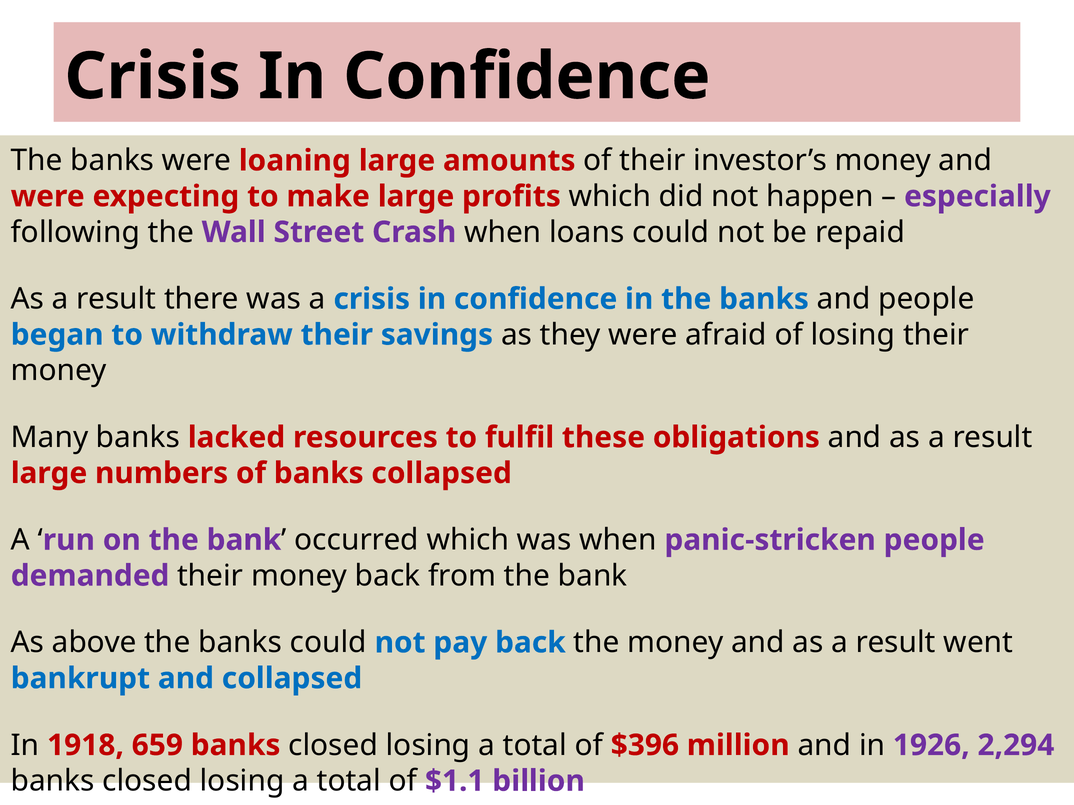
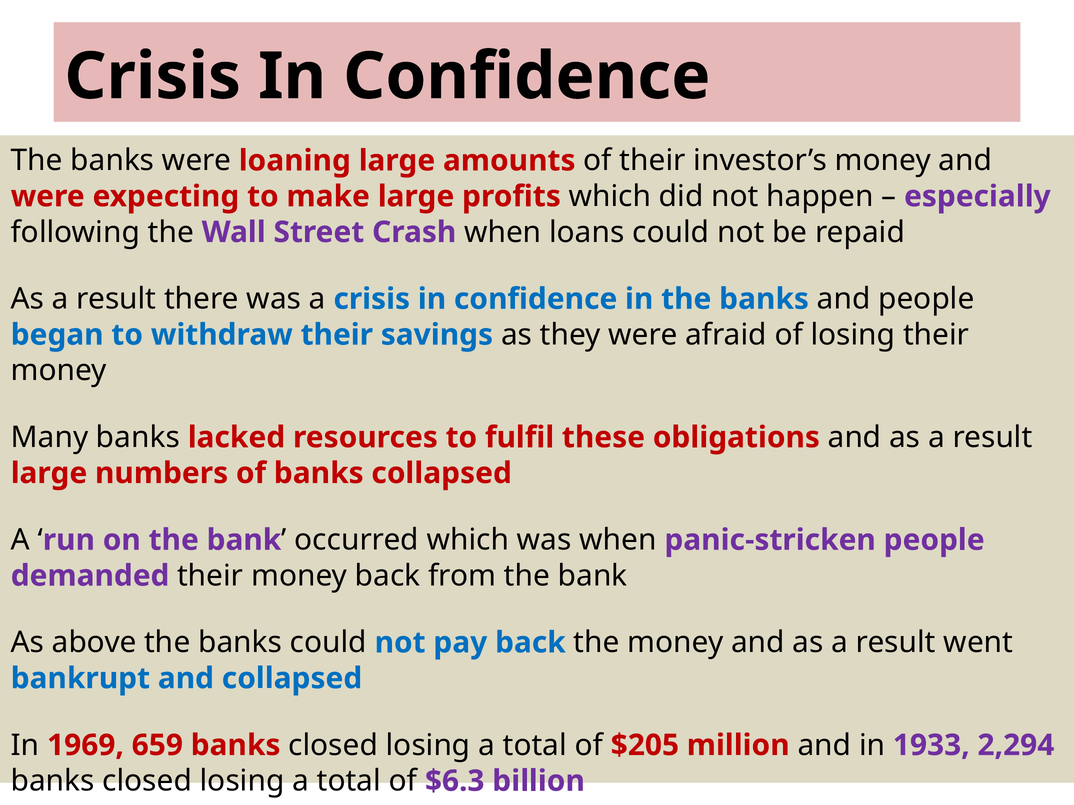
1918: 1918 -> 1969 (85, 746)
$396: $396 -> $205 (645, 746)
1926: 1926 -> 1933 (931, 746)
$1.1: $1.1 -> $6.3 (455, 781)
